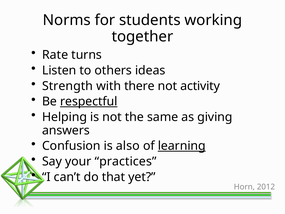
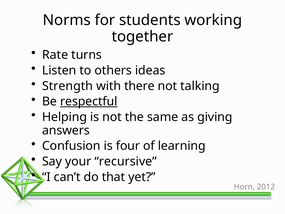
activity: activity -> talking (200, 86)
also: also -> four (128, 146)
learning underline: present -> none (182, 146)
practices: practices -> recursive (126, 161)
